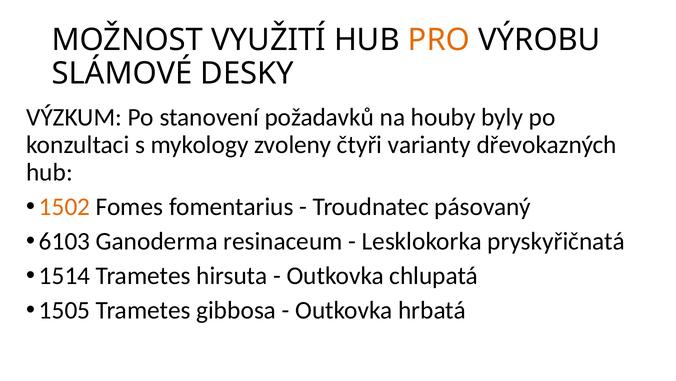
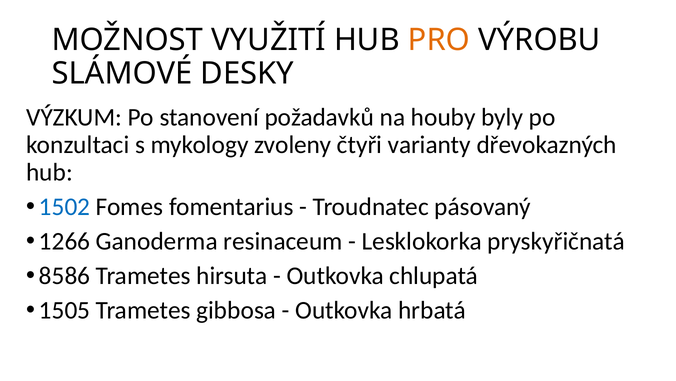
1502 colour: orange -> blue (65, 206)
6103: 6103 -> 1266 (65, 241)
1514: 1514 -> 8586 (65, 275)
